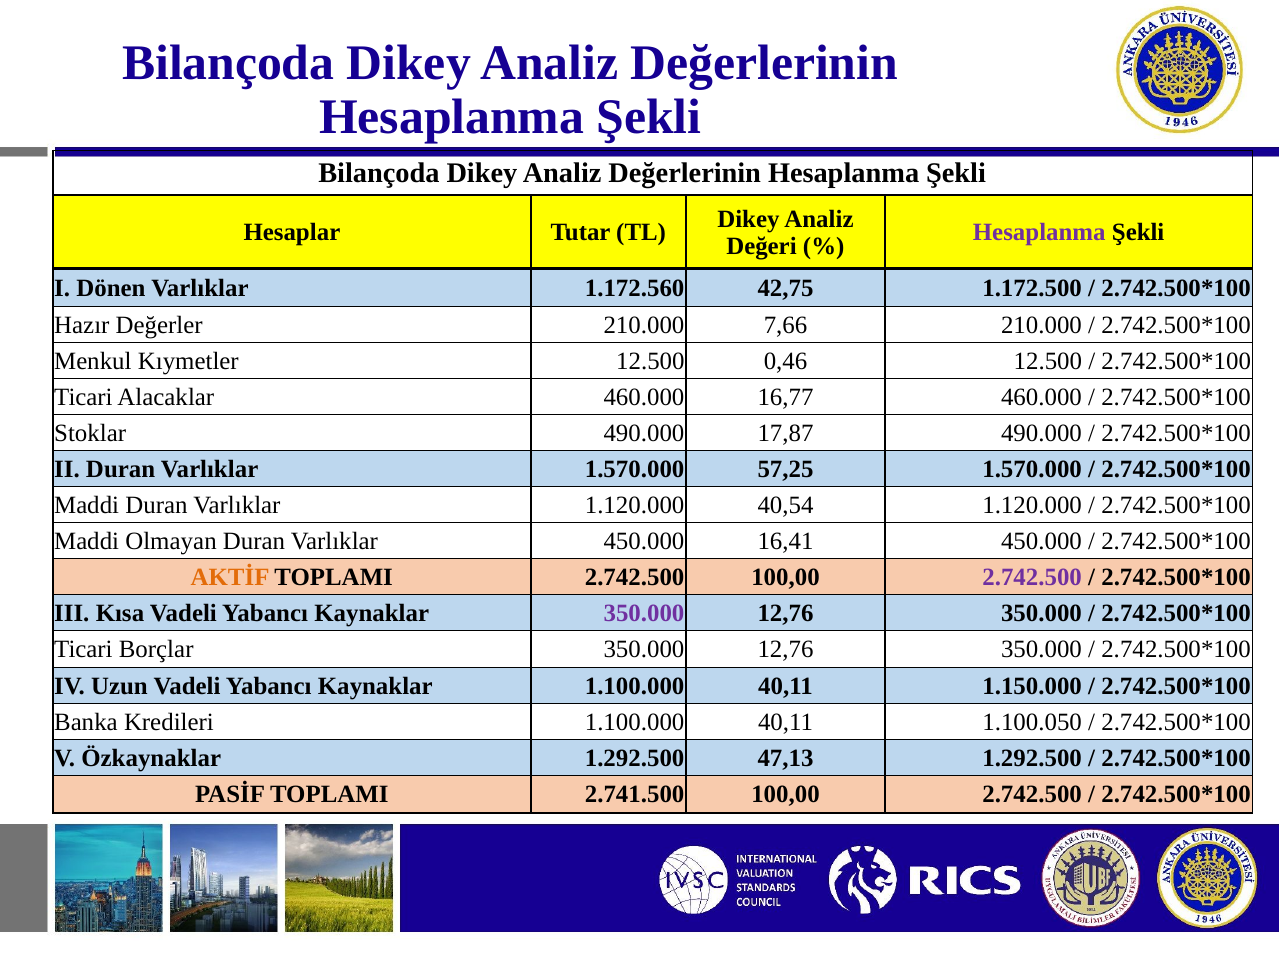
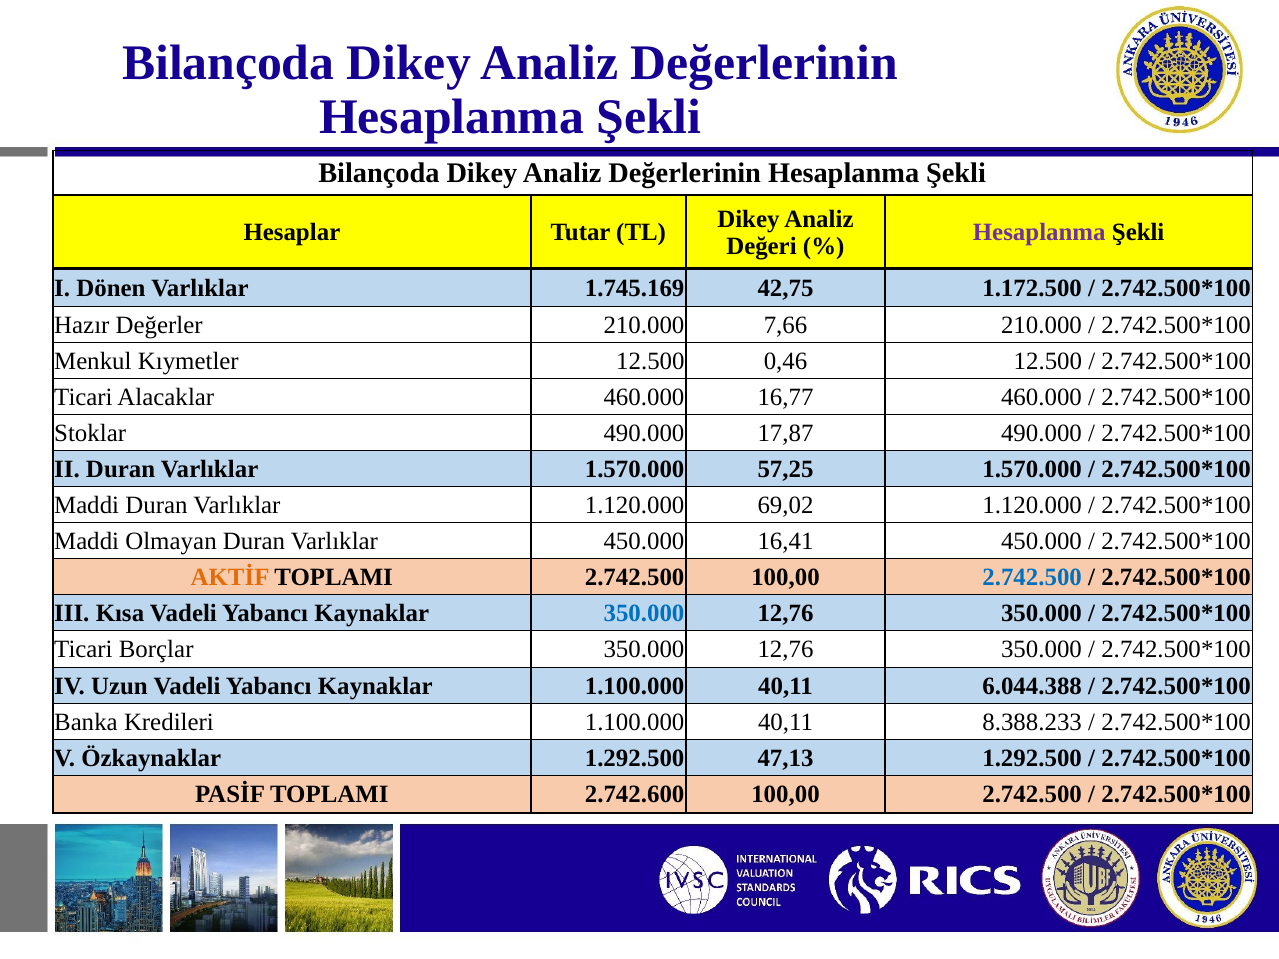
1.172.560: 1.172.560 -> 1.745.169 (635, 288)
40,54: 40,54 -> 69,02 (785, 506)
2.742.500 colour: purple -> blue (1032, 578)
350.000 colour: purple -> blue (644, 614)
1.150.000: 1.150.000 -> 6.044.388 (1032, 686)
1.100.050: 1.100.050 -> 8.388.233 (1032, 722)
2.741.500: 2.741.500 -> 2.742.600 (635, 795)
